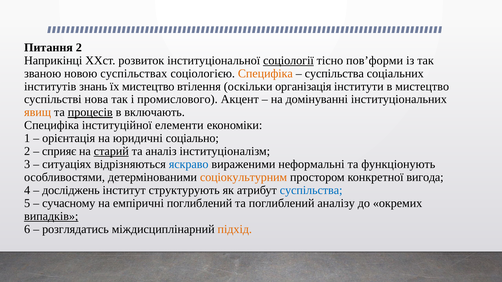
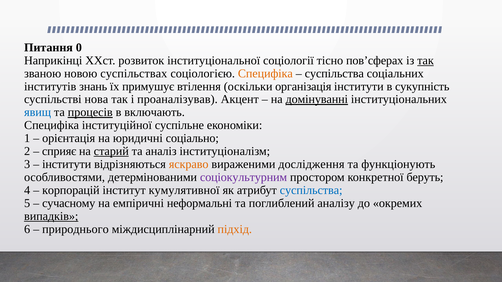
Питання 2: 2 -> 0 (79, 48)
соціології underline: present -> none (288, 61)
пов’форми: пов’форми -> пов’сферах (375, 61)
так underline: none -> present (426, 61)
їх мистецтво: мистецтво -> примушує (148, 87)
в мистецтво: мистецтво -> сукупність (422, 87)
промислового: промислового -> проаналізував (177, 99)
домінуванні underline: none -> present (317, 99)
явищ colour: orange -> blue (38, 112)
елементи: елементи -> суспільне (179, 125)
ситуаціях: ситуаціях -> інститути (67, 164)
яскраво colour: blue -> orange (189, 164)
неформальні: неформальні -> дослідження (311, 164)
соціокультурним colour: orange -> purple (244, 177)
вигода: вигода -> беруть (425, 177)
досліджень: досліджень -> корпорацій (71, 190)
структурують: структурують -> кумулятивної (184, 190)
емпіричні поглиблений: поглиблений -> неформальні (200, 203)
розглядатись: розглядатись -> природнього (75, 229)
